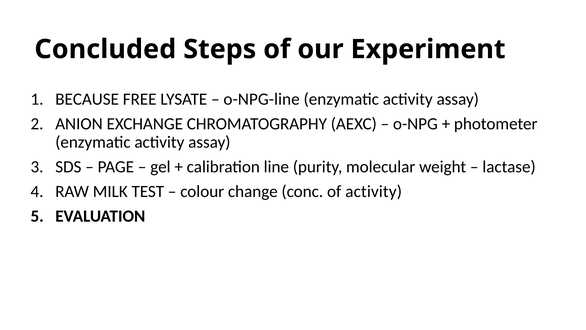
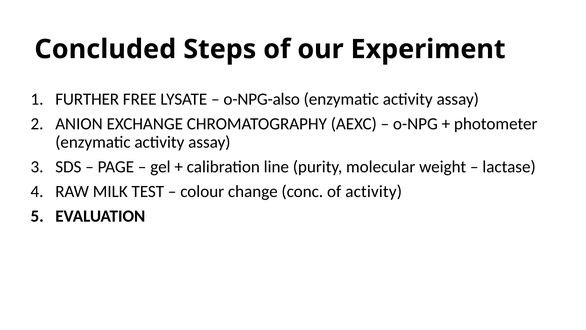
BECAUSE: BECAUSE -> FURTHER (87, 99)
o-NPG-line: o-NPG-line -> o-NPG-also (262, 99)
